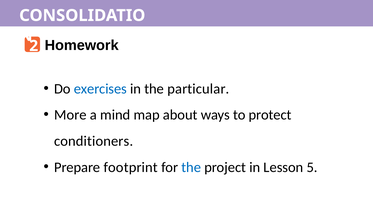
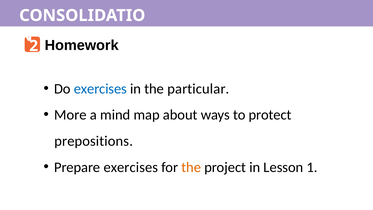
conditioners: conditioners -> prepositions (94, 141)
Prepare footprint: footprint -> exercises (131, 167)
the colour: blue -> orange (191, 167)
5: 5 -> 1 (312, 167)
